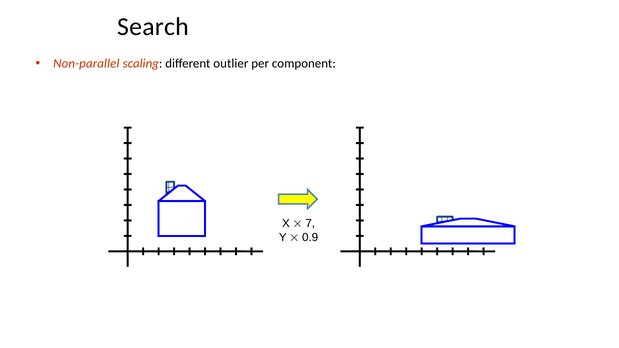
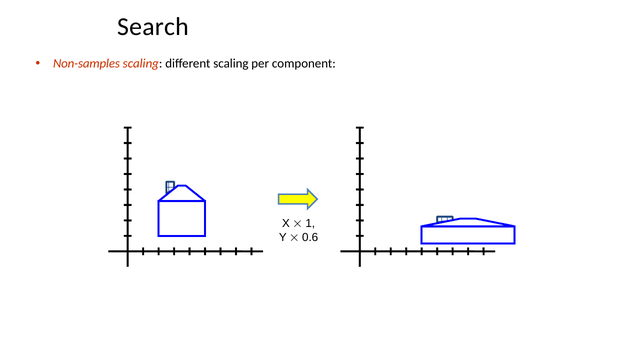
Non-parallel: Non-parallel -> Non-samples (86, 63)
different outlier: outlier -> scaling (231, 63)
7: 7 -> 1 (310, 224)
0.9: 0.9 -> 0.6 (310, 238)
